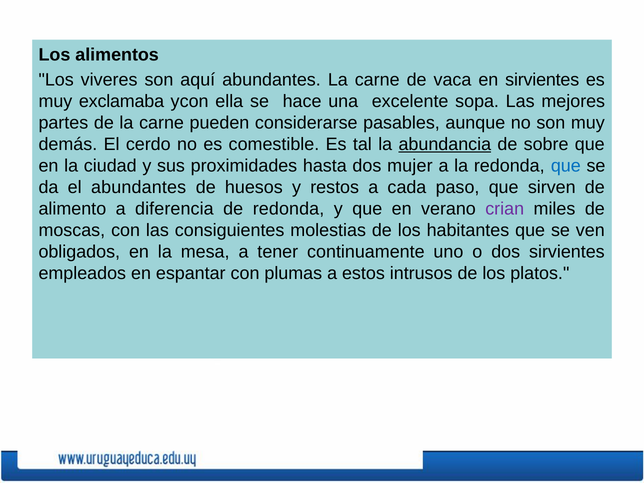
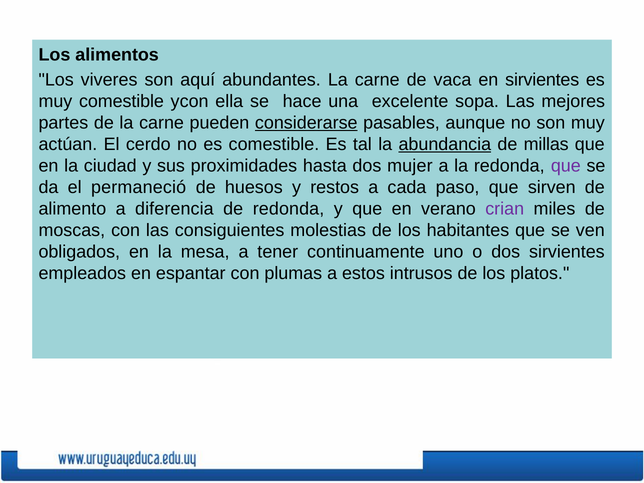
muy exclamaba: exclamaba -> comestible (121, 101)
considerarse underline: none -> present (306, 123)
demás: demás -> actúan (68, 144)
sobre: sobre -> millas (546, 144)
que colour: blue -> purple (566, 166)
el abundantes: abundantes -> permaneció (139, 187)
